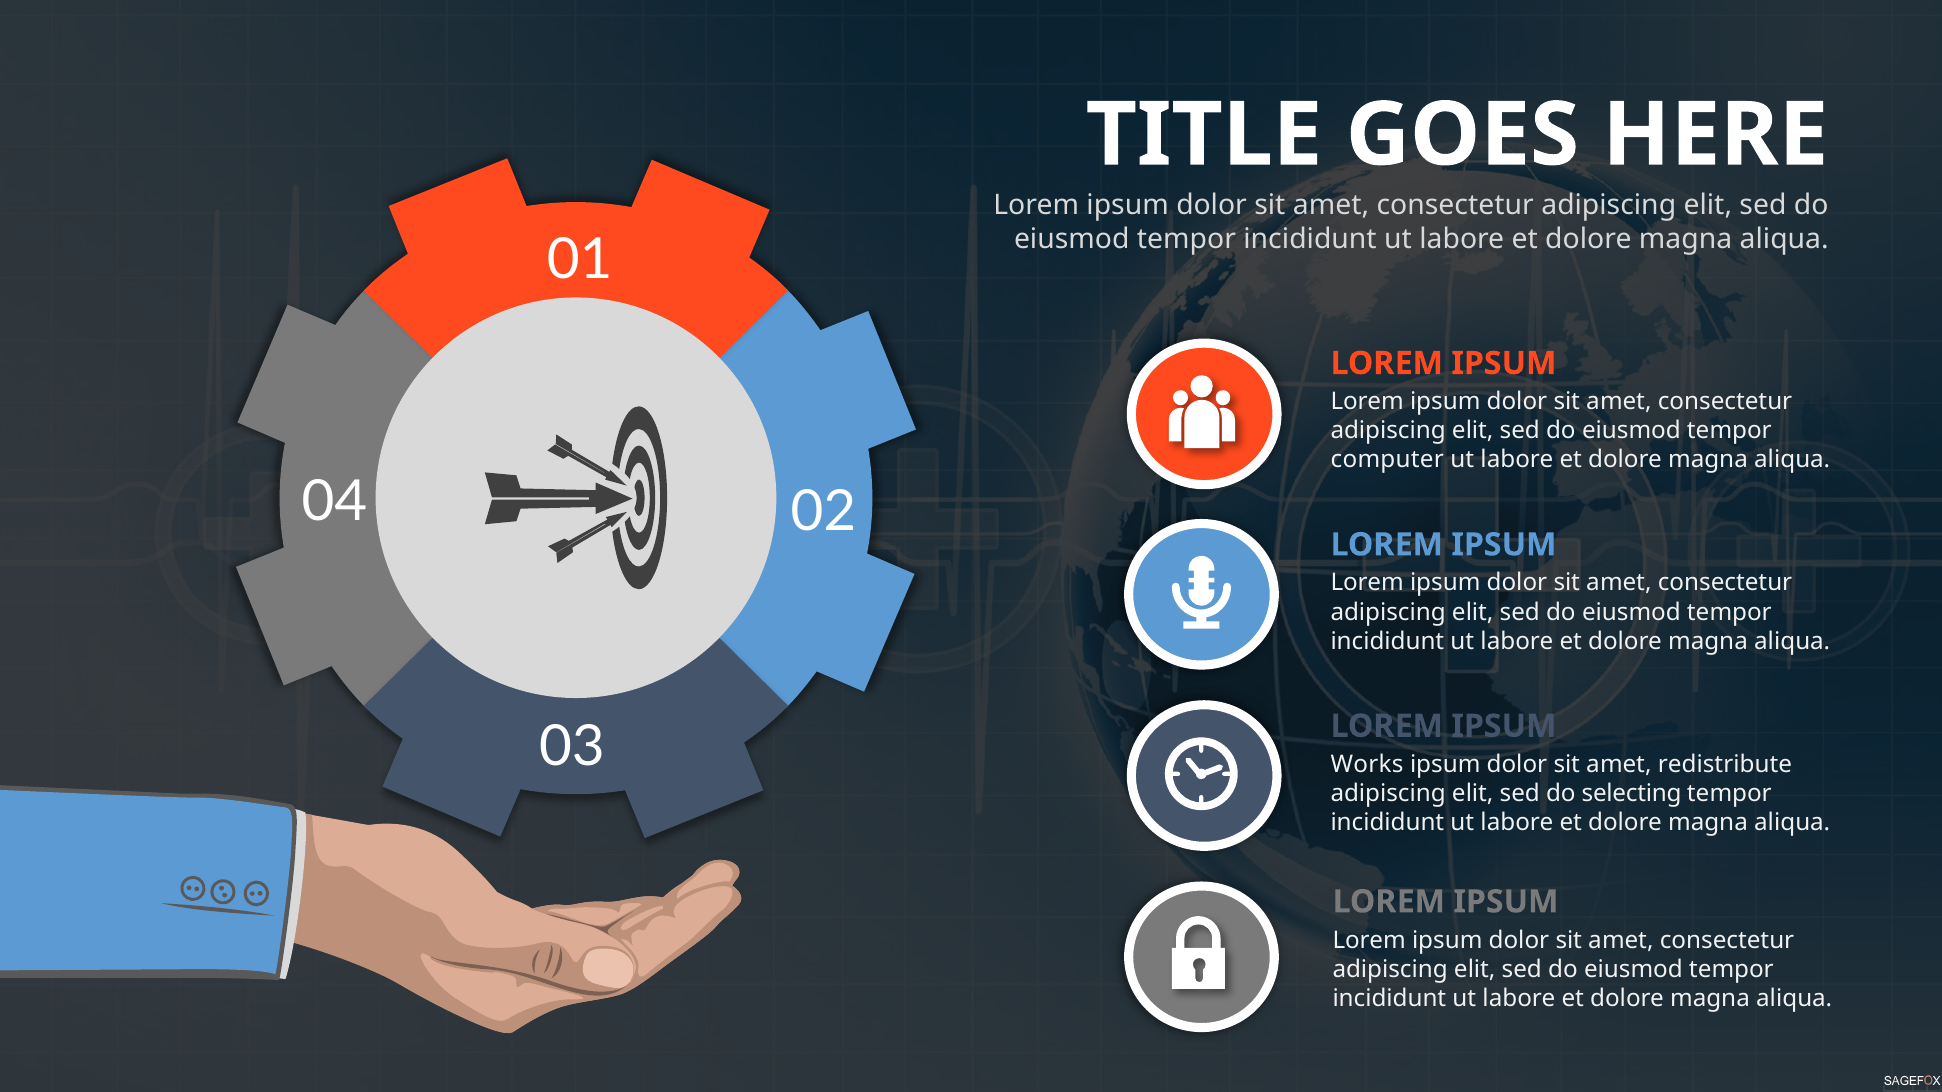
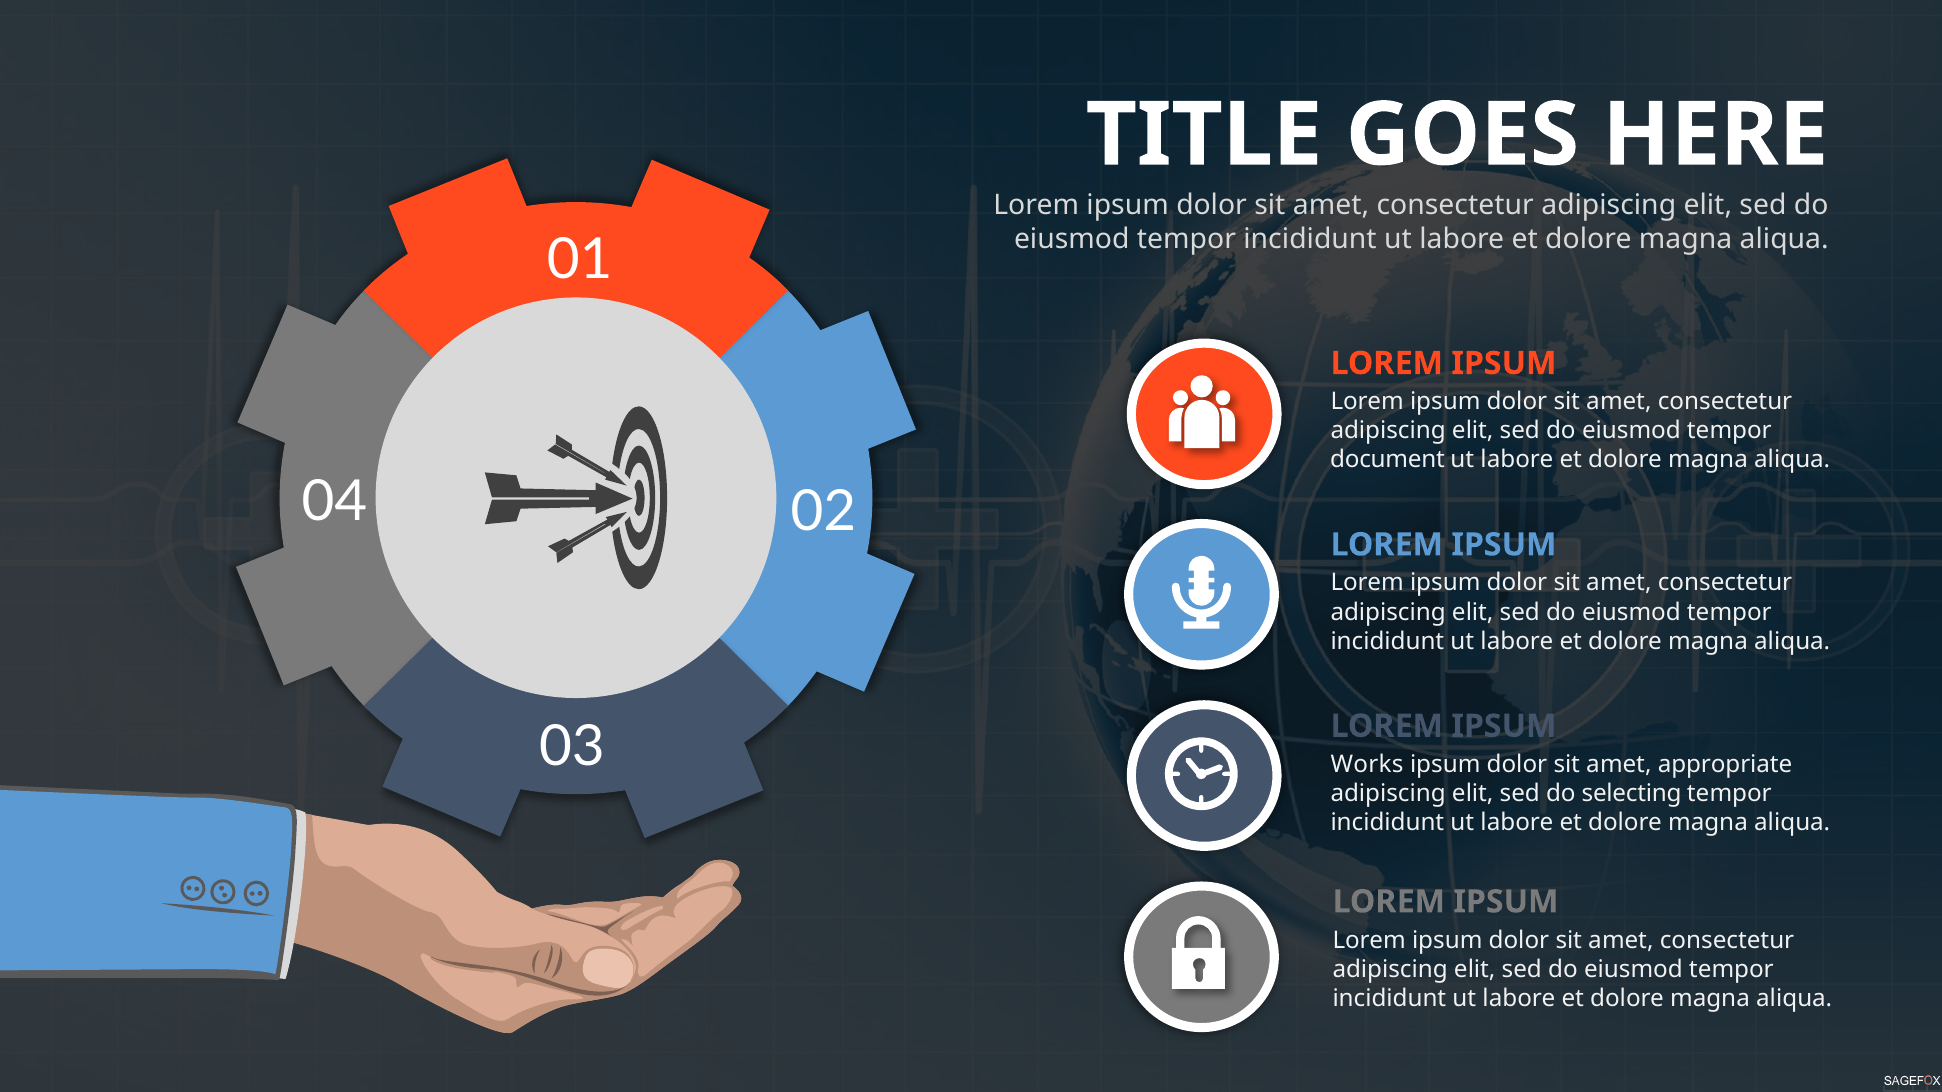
computer: computer -> document (1387, 460)
redistribute: redistribute -> appropriate (1725, 765)
